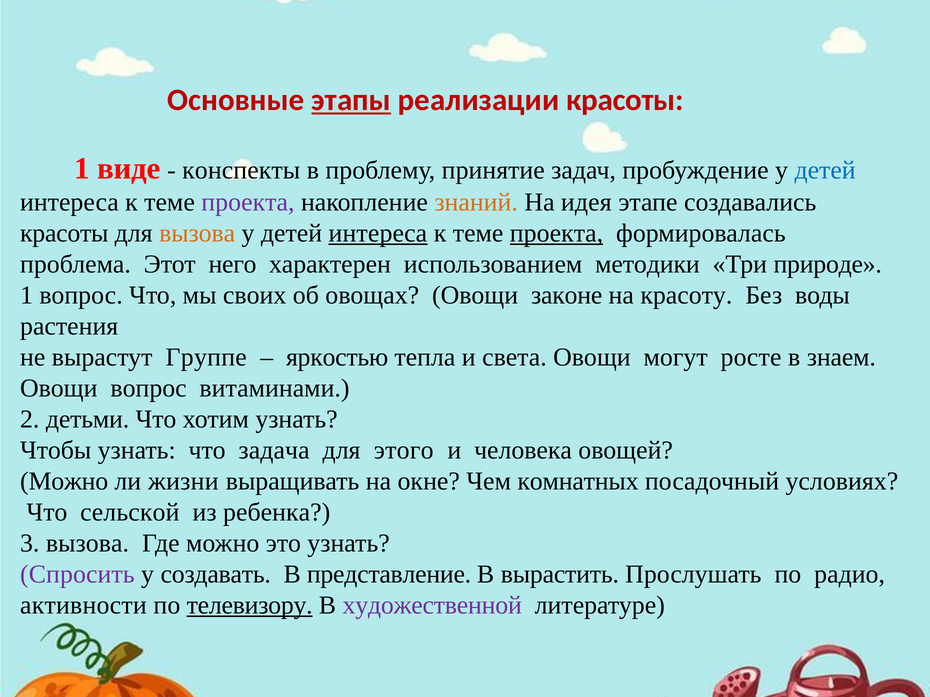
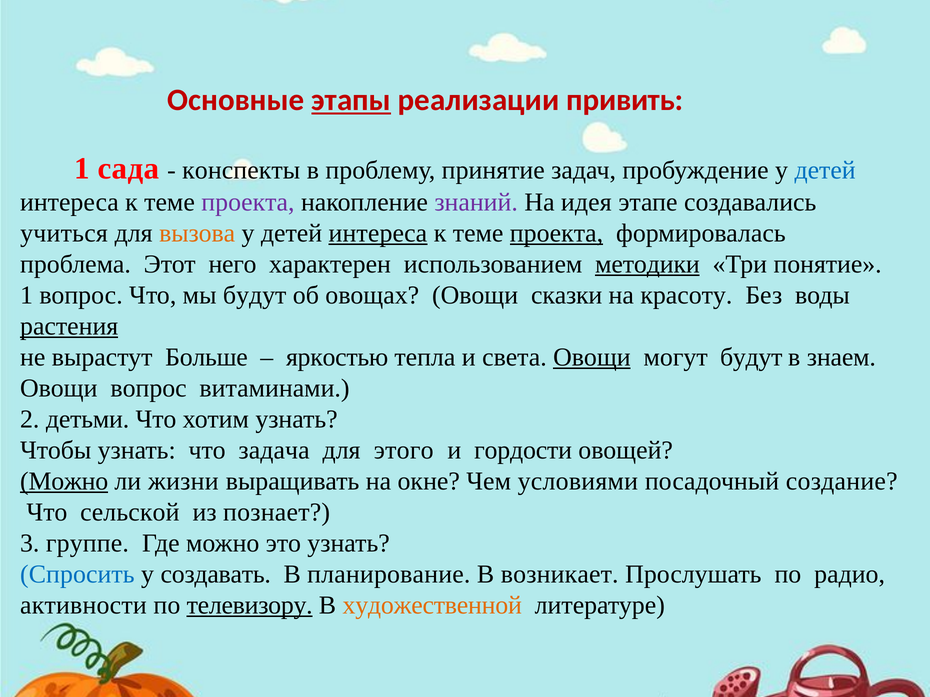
реализации красоты: красоты -> привить (625, 100)
виде: виде -> сада (128, 169)
знаний colour: orange -> purple (476, 202)
красоты: красоты -> учиться (64, 233)
методики underline: none -> present (647, 264)
природе: природе -> понятие (828, 264)
мы своих: своих -> будут (255, 295)
законе: законе -> сказки (567, 295)
растения underline: none -> present (69, 326)
Группе: Группе -> Больше (206, 357)
Овощи underline: none -> present (592, 357)
могут росте: росте -> будут (751, 357)
человека: человека -> гордости (523, 450)
Можно underline: none -> present (64, 481)
комнатных: комнатных -> условиями (578, 481)
условиях: условиях -> создание (842, 481)
ребенка: ребенка -> познает (277, 512)
3 вызова: вызова -> группе (87, 543)
Спросить colour: purple -> blue (77, 574)
представление: представление -> планирование (389, 574)
вырастить: вырастить -> возникает (560, 574)
художественной colour: purple -> orange (432, 605)
